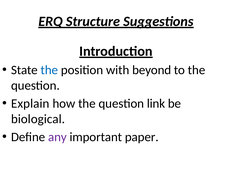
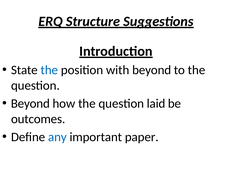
Explain: Explain -> Beyond (30, 103)
link: link -> laid (156, 103)
biological: biological -> outcomes (38, 119)
any colour: purple -> blue (57, 137)
